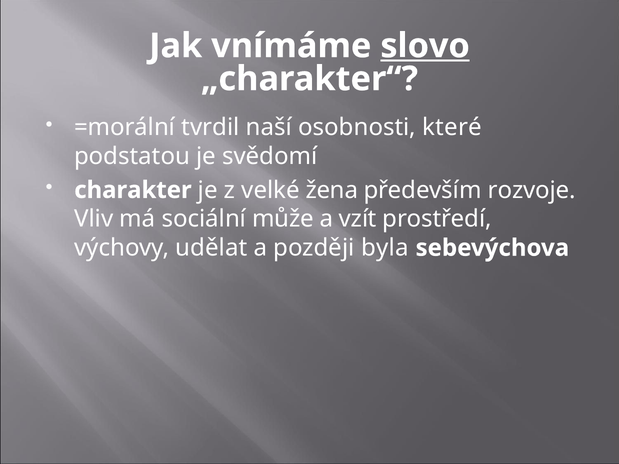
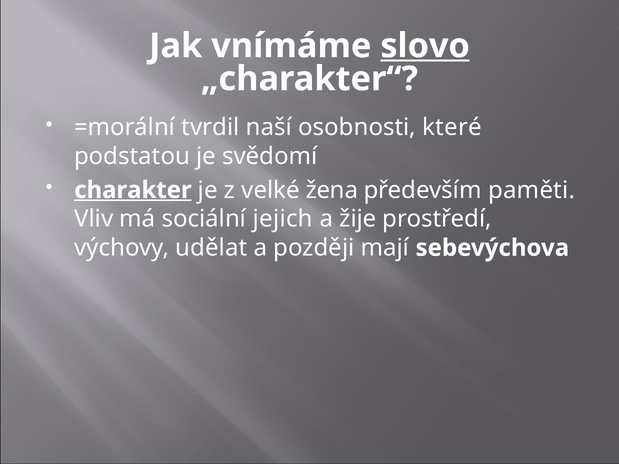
charakter underline: none -> present (133, 190)
rozvoje: rozvoje -> paměti (532, 190)
může: může -> jejich (283, 219)
vzít: vzít -> žije (358, 219)
byla: byla -> mají (385, 248)
